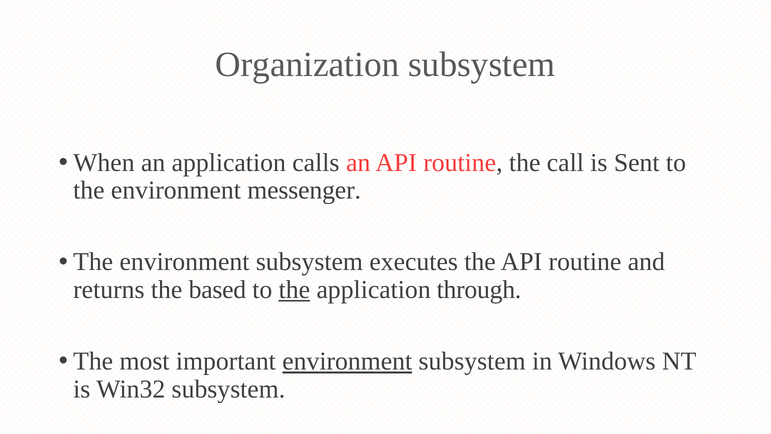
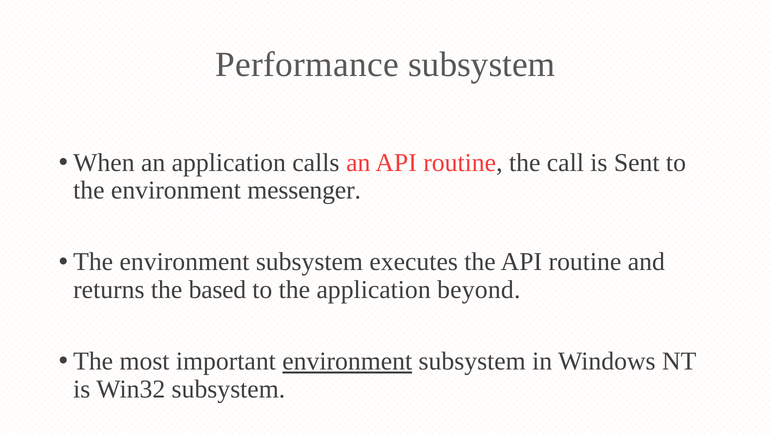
Organization: Organization -> Performance (307, 65)
the underline: present -> none (294, 290)
through: through -> beyond (479, 290)
